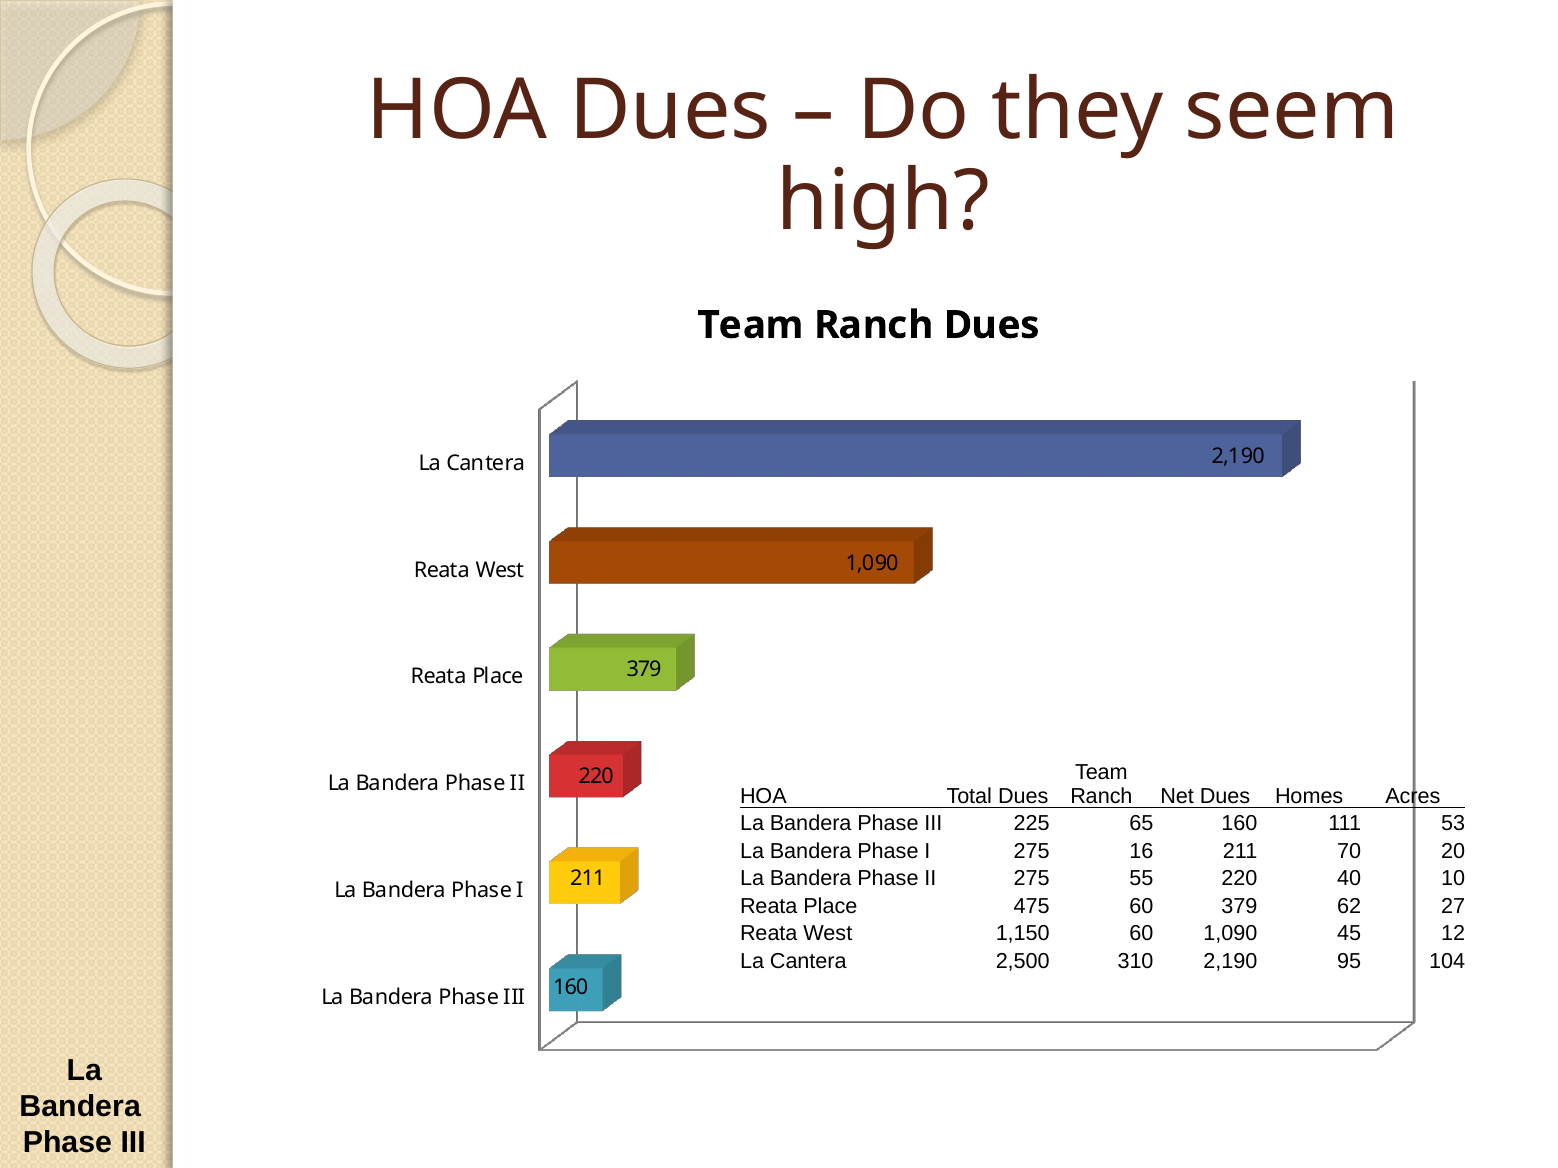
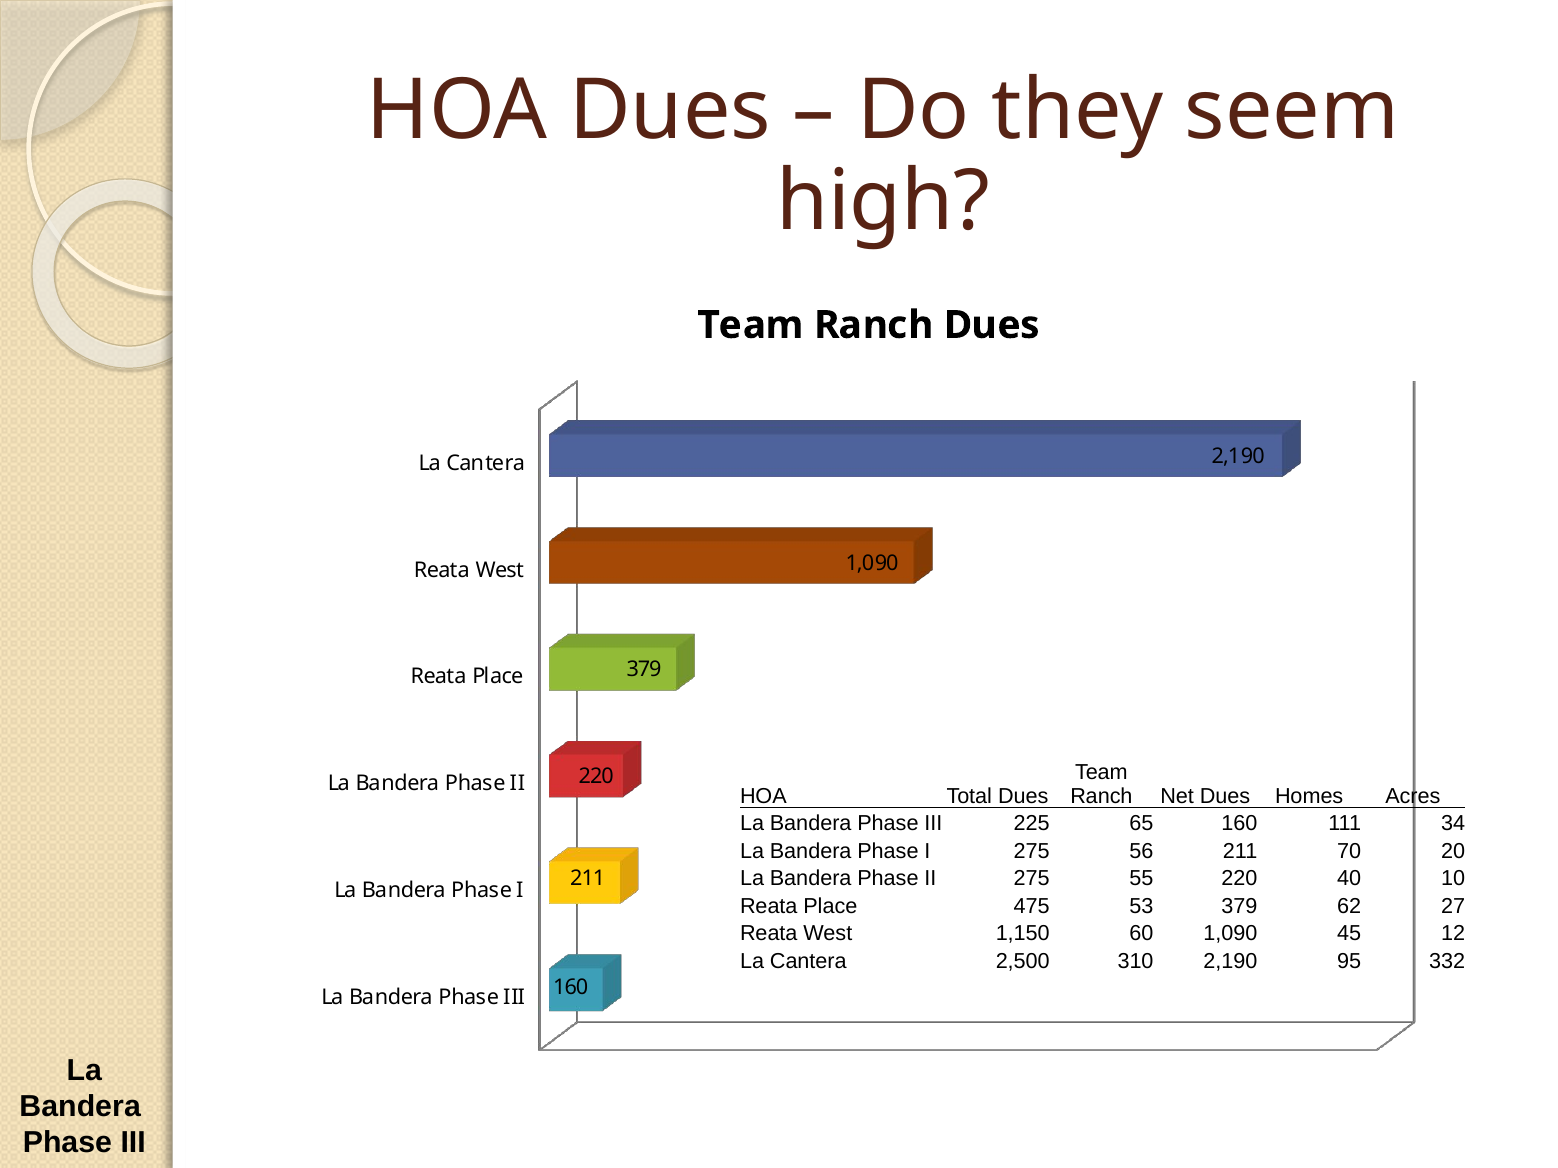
53: 53 -> 34 (1453, 824)
16: 16 -> 56 (1142, 851)
475 60: 60 -> 53 (1142, 907)
104: 104 -> 332 (1447, 962)
